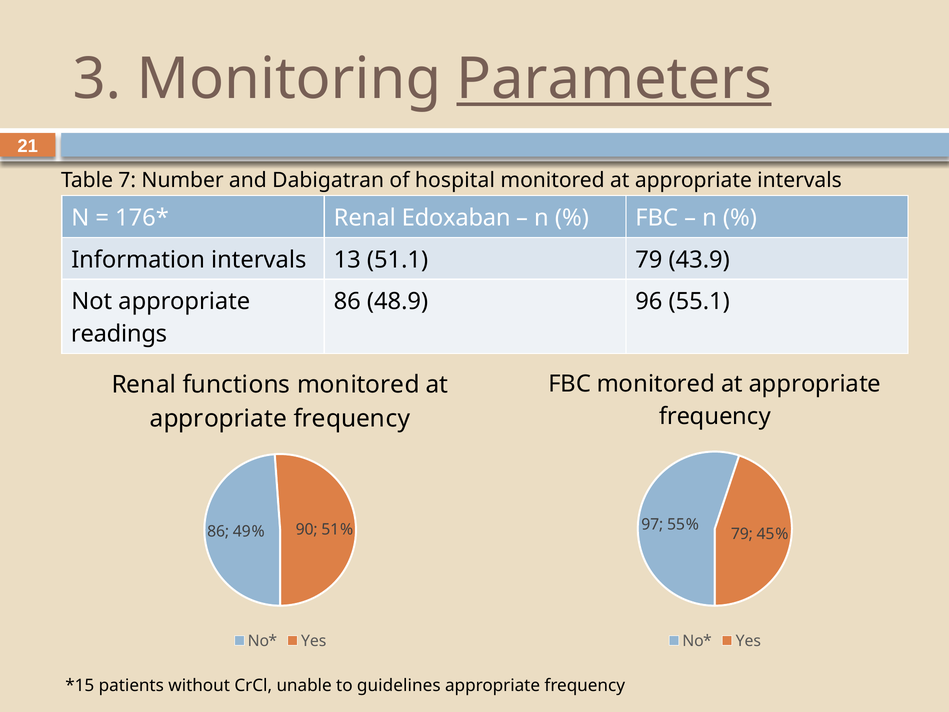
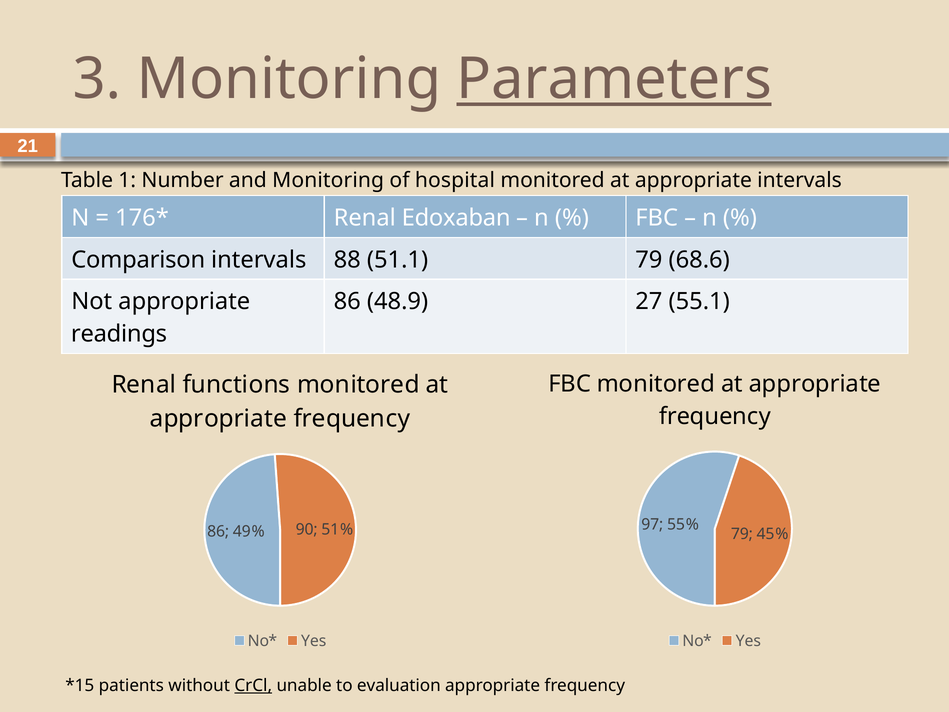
7: 7 -> 1 (127, 180)
and Dabigatran: Dabigatran -> Monitoring (328, 180)
Information: Information -> Comparison (138, 260)
13: 13 -> 88 (347, 260)
43.9: 43.9 -> 68.6 (699, 260)
96: 96 -> 27 (649, 301)
CrCl underline: none -> present (253, 685)
guidelines: guidelines -> evaluation (399, 685)
